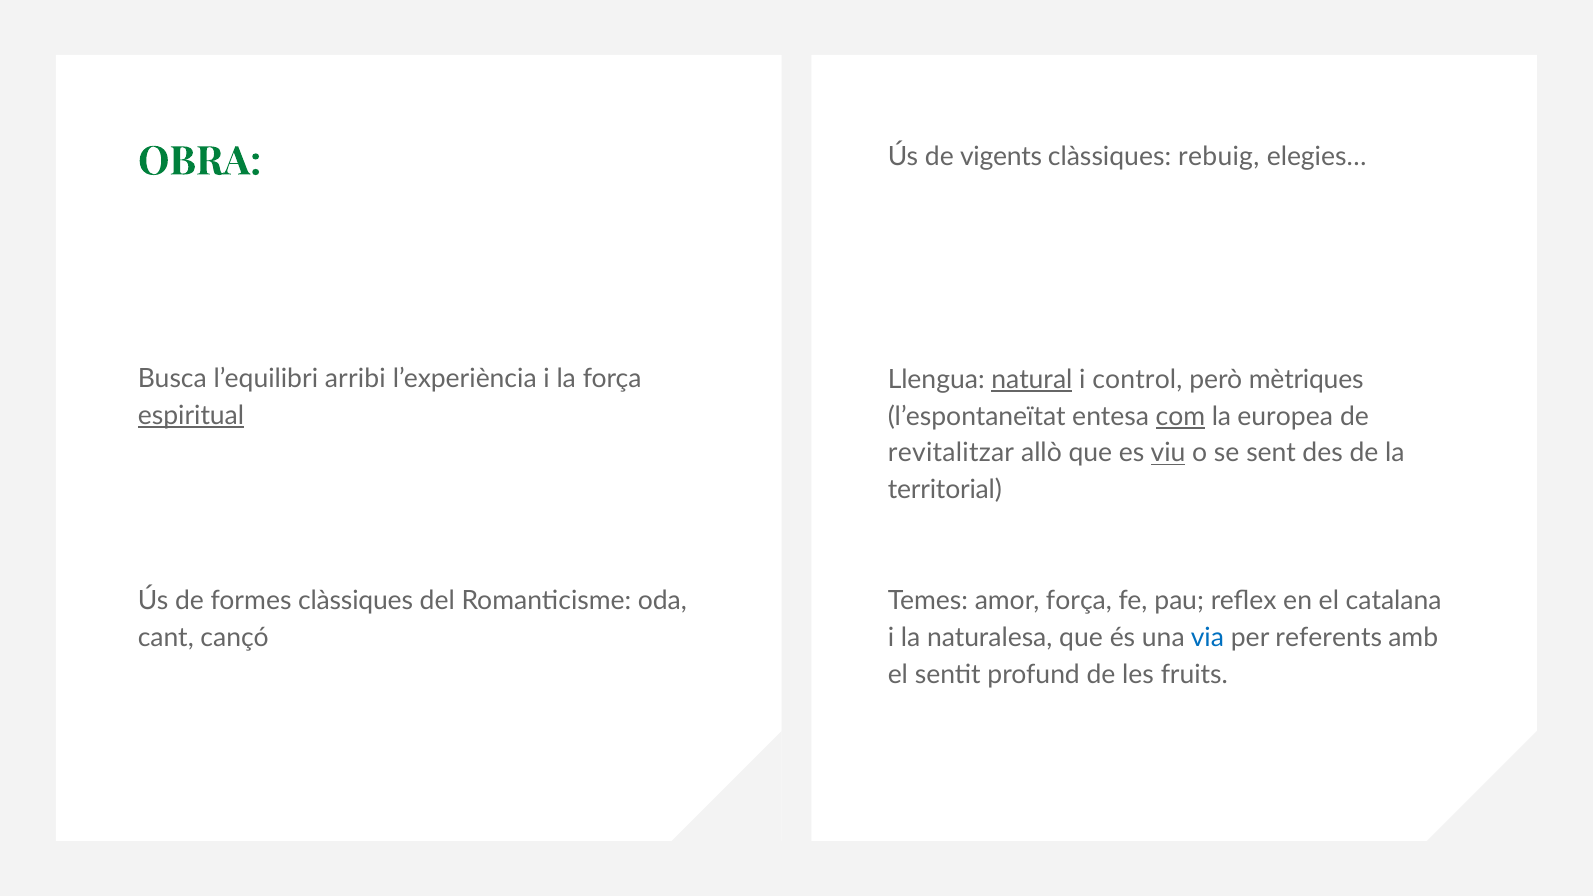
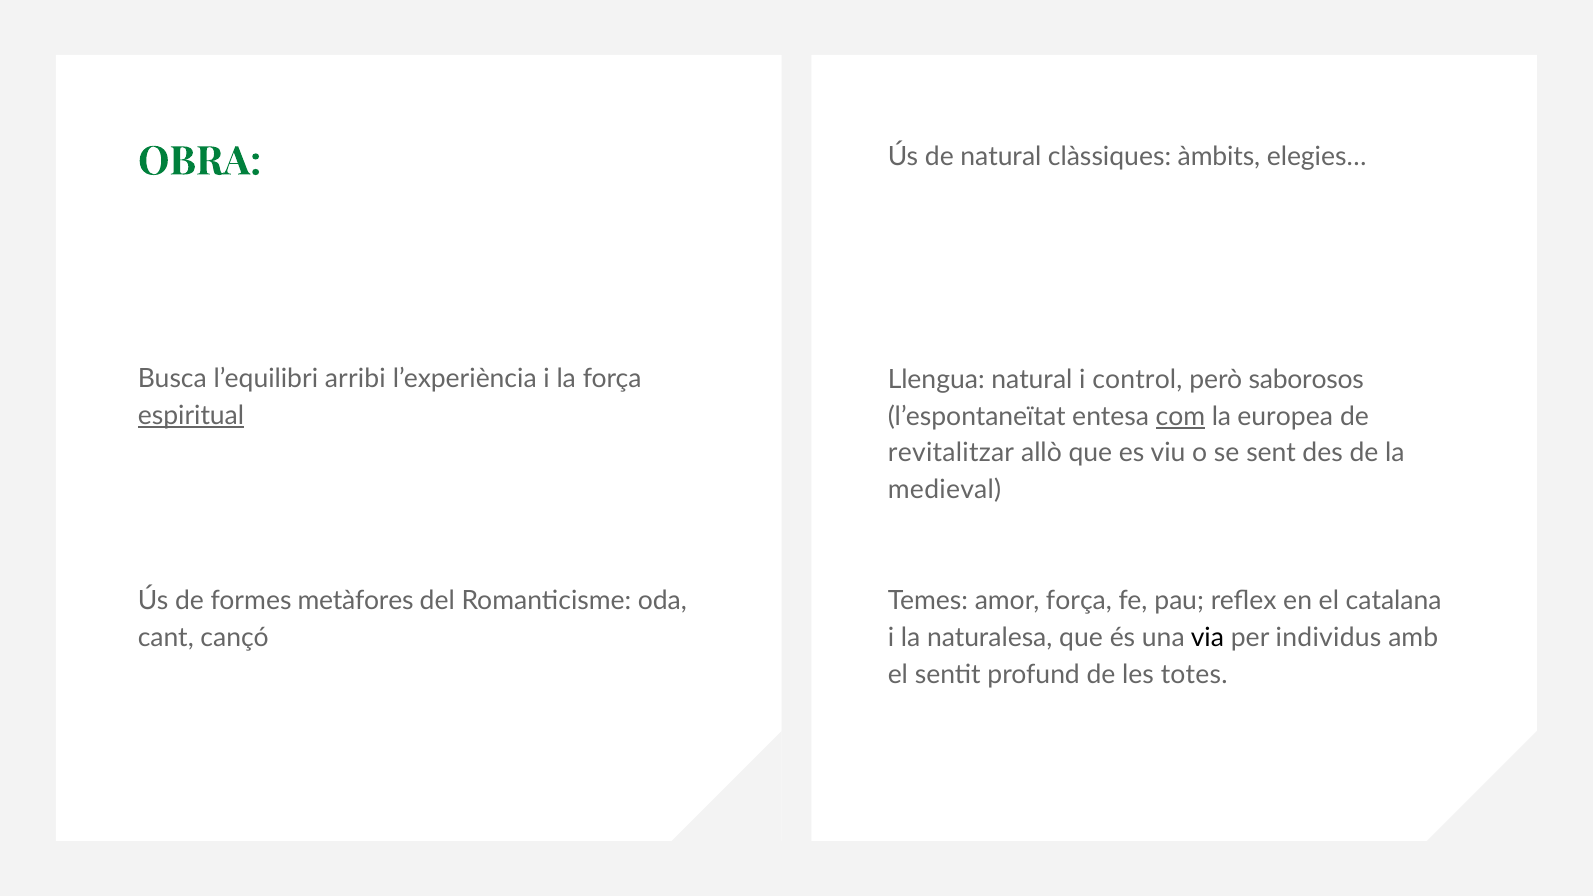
de vigents: vigents -> natural (1001, 157)
rebuig: rebuig -> àmbits (1219, 157)
natural underline: present -> none (1032, 380)
mètriques: mètriques -> saborosos (1306, 380)
viu underline: present -> none (1168, 453)
territorial: territorial -> medieval (945, 490)
formes clàssiques: clàssiques -> metàfores (356, 601)
via colour: blue -> black (1207, 638)
referents: referents -> individus (1329, 638)
fruits: fruits -> totes (1194, 675)
